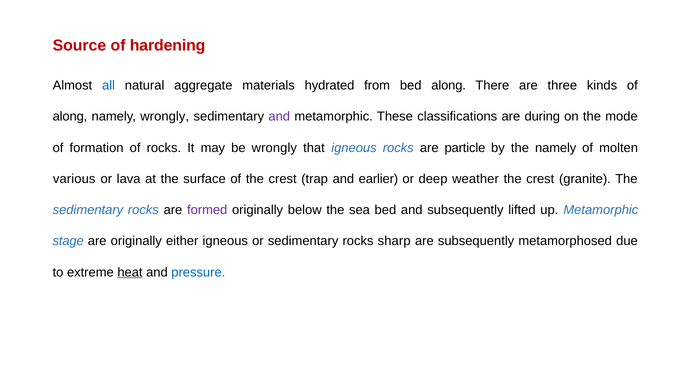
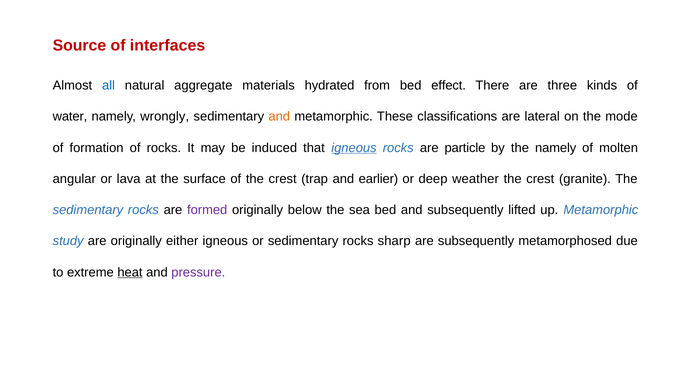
hardening: hardening -> interfaces (168, 45)
bed along: along -> effect (449, 85)
along: along -> water (70, 117)
and colour: purple -> orange (279, 117)
during: during -> lateral (542, 117)
be wrongly: wrongly -> induced (274, 148)
igneous underline: none -> present (354, 148)
various: various -> angular (74, 179)
stage: stage -> study (68, 241)
pressure colour: blue -> purple (198, 272)
